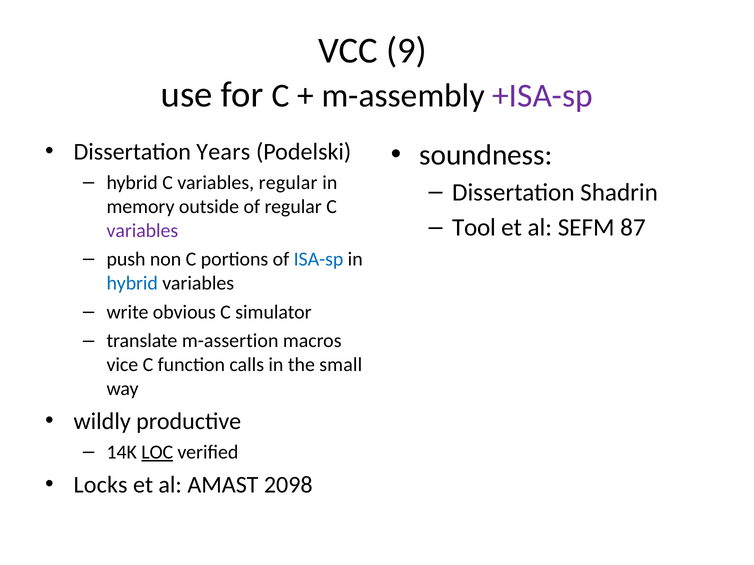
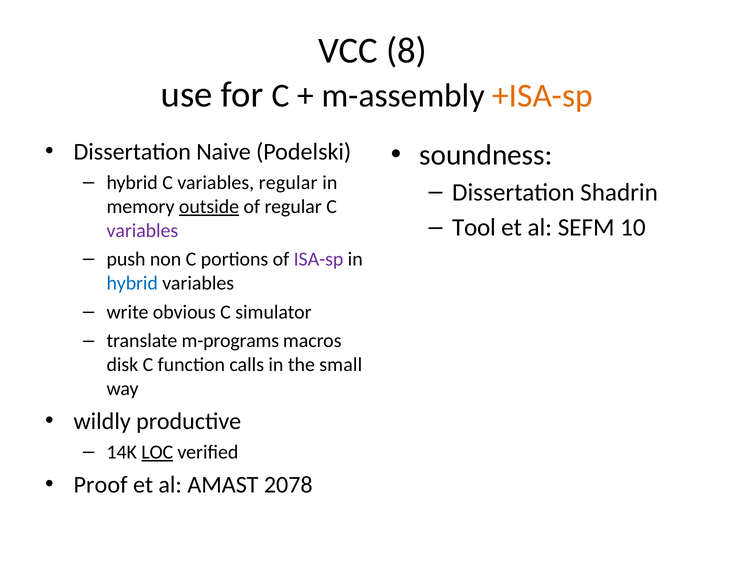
9: 9 -> 8 (407, 51)
+ISA-sp colour: purple -> orange (543, 96)
Years: Years -> Naive (224, 152)
outside underline: none -> present (209, 207)
87: 87 -> 10 (633, 228)
ISA-sp colour: blue -> purple (319, 260)
m-assertion: m-assertion -> m-programs (230, 341)
vice: vice -> disk (122, 365)
Locks: Locks -> Proof (101, 485)
2098: 2098 -> 2078 (288, 485)
